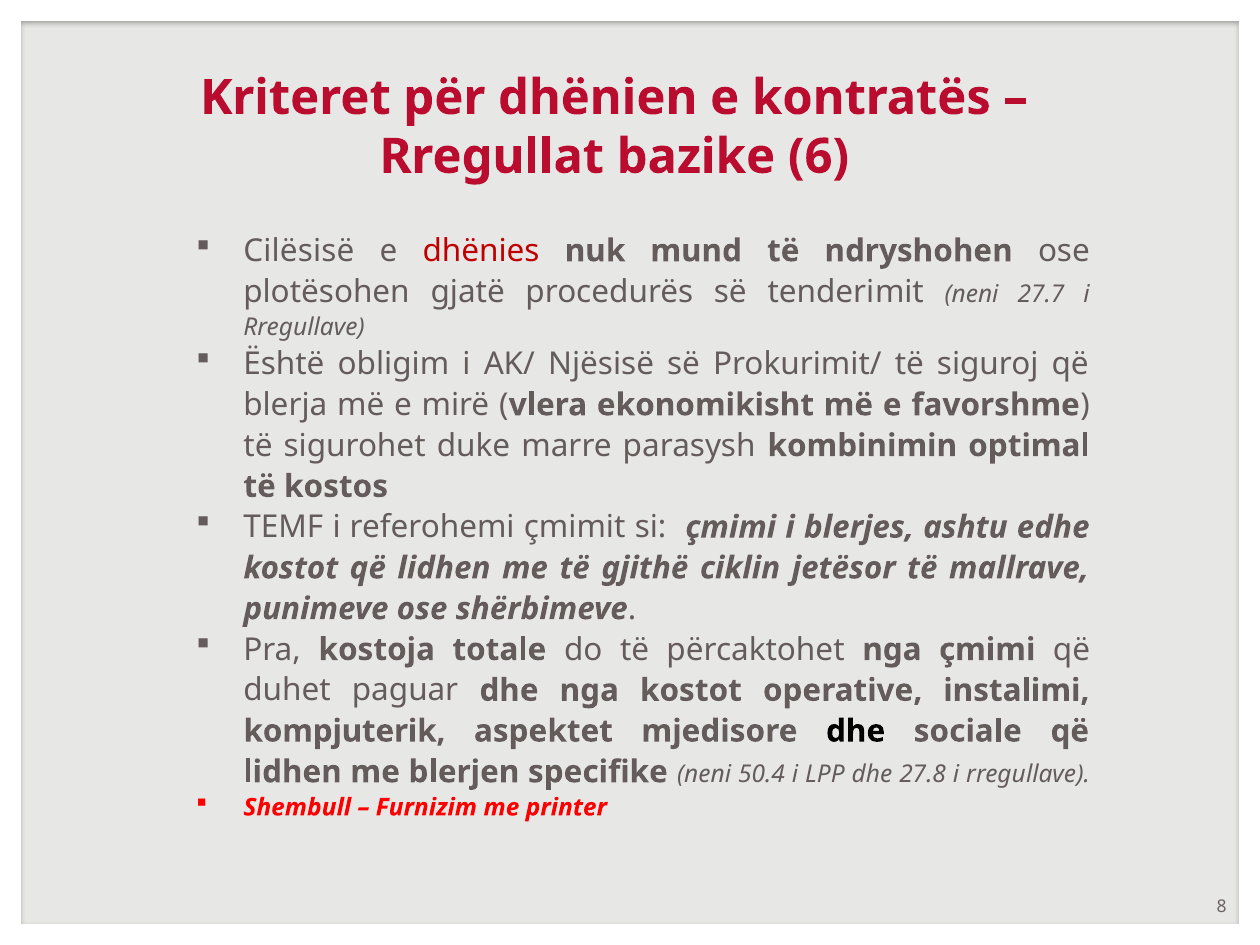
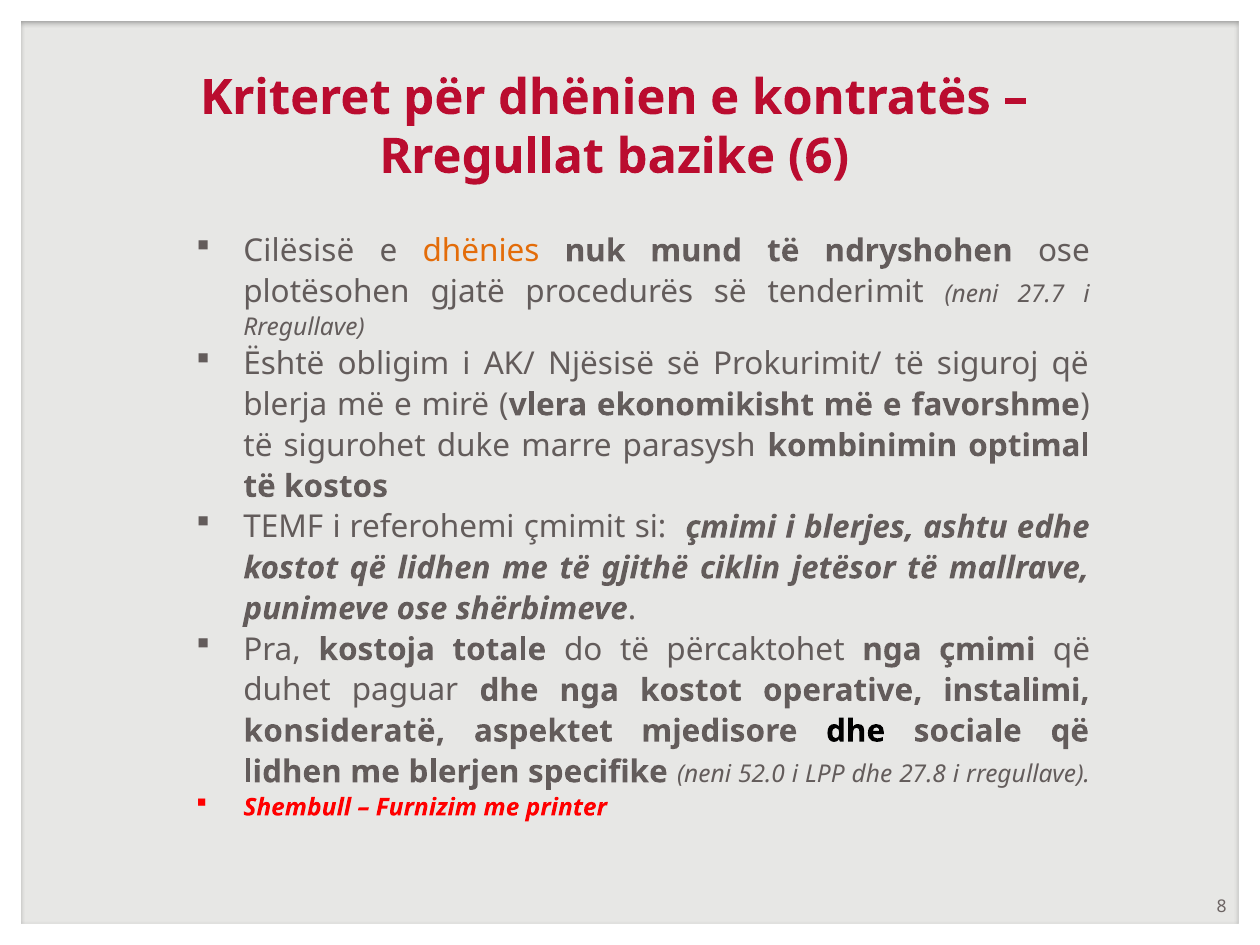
dhënies colour: red -> orange (481, 251)
kompjuterik: kompjuterik -> konsideratë (344, 731)
50.4: 50.4 -> 52.0 (762, 774)
